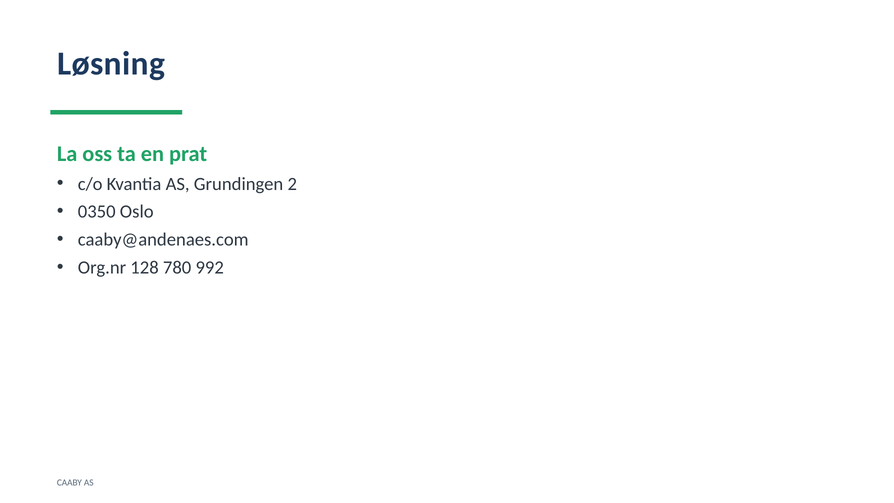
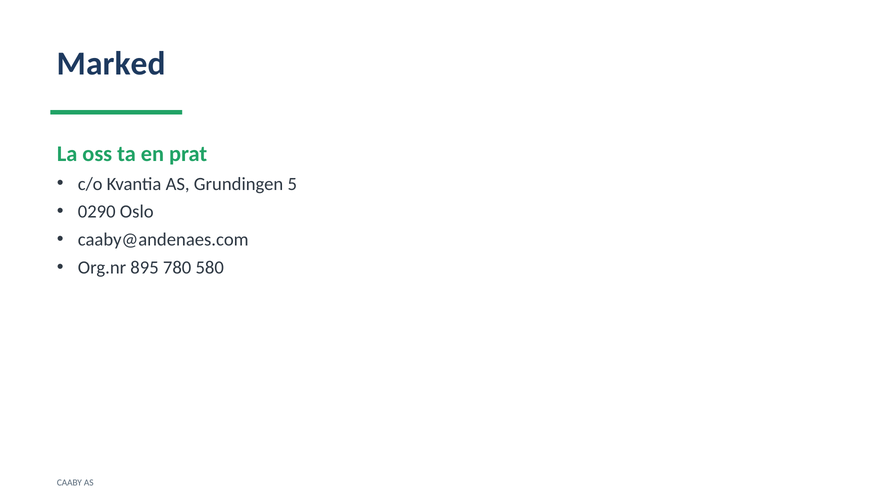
Løsning: Løsning -> Marked (111, 64)
2: 2 -> 5 (292, 184)
0350: 0350 -> 0290 (97, 212)
128: 128 -> 895 (145, 268)
992: 992 -> 580 (210, 268)
